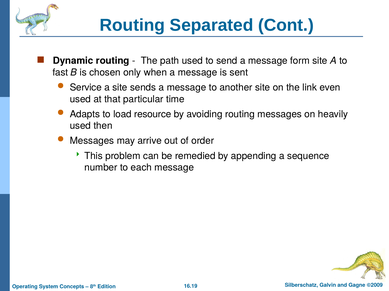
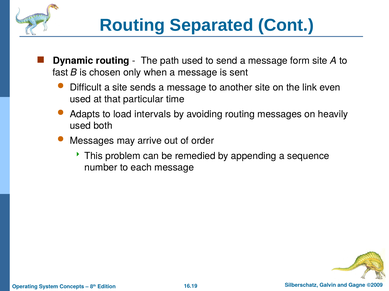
Service: Service -> Difficult (86, 88)
resource: resource -> intervals (153, 114)
then: then -> both (103, 126)
